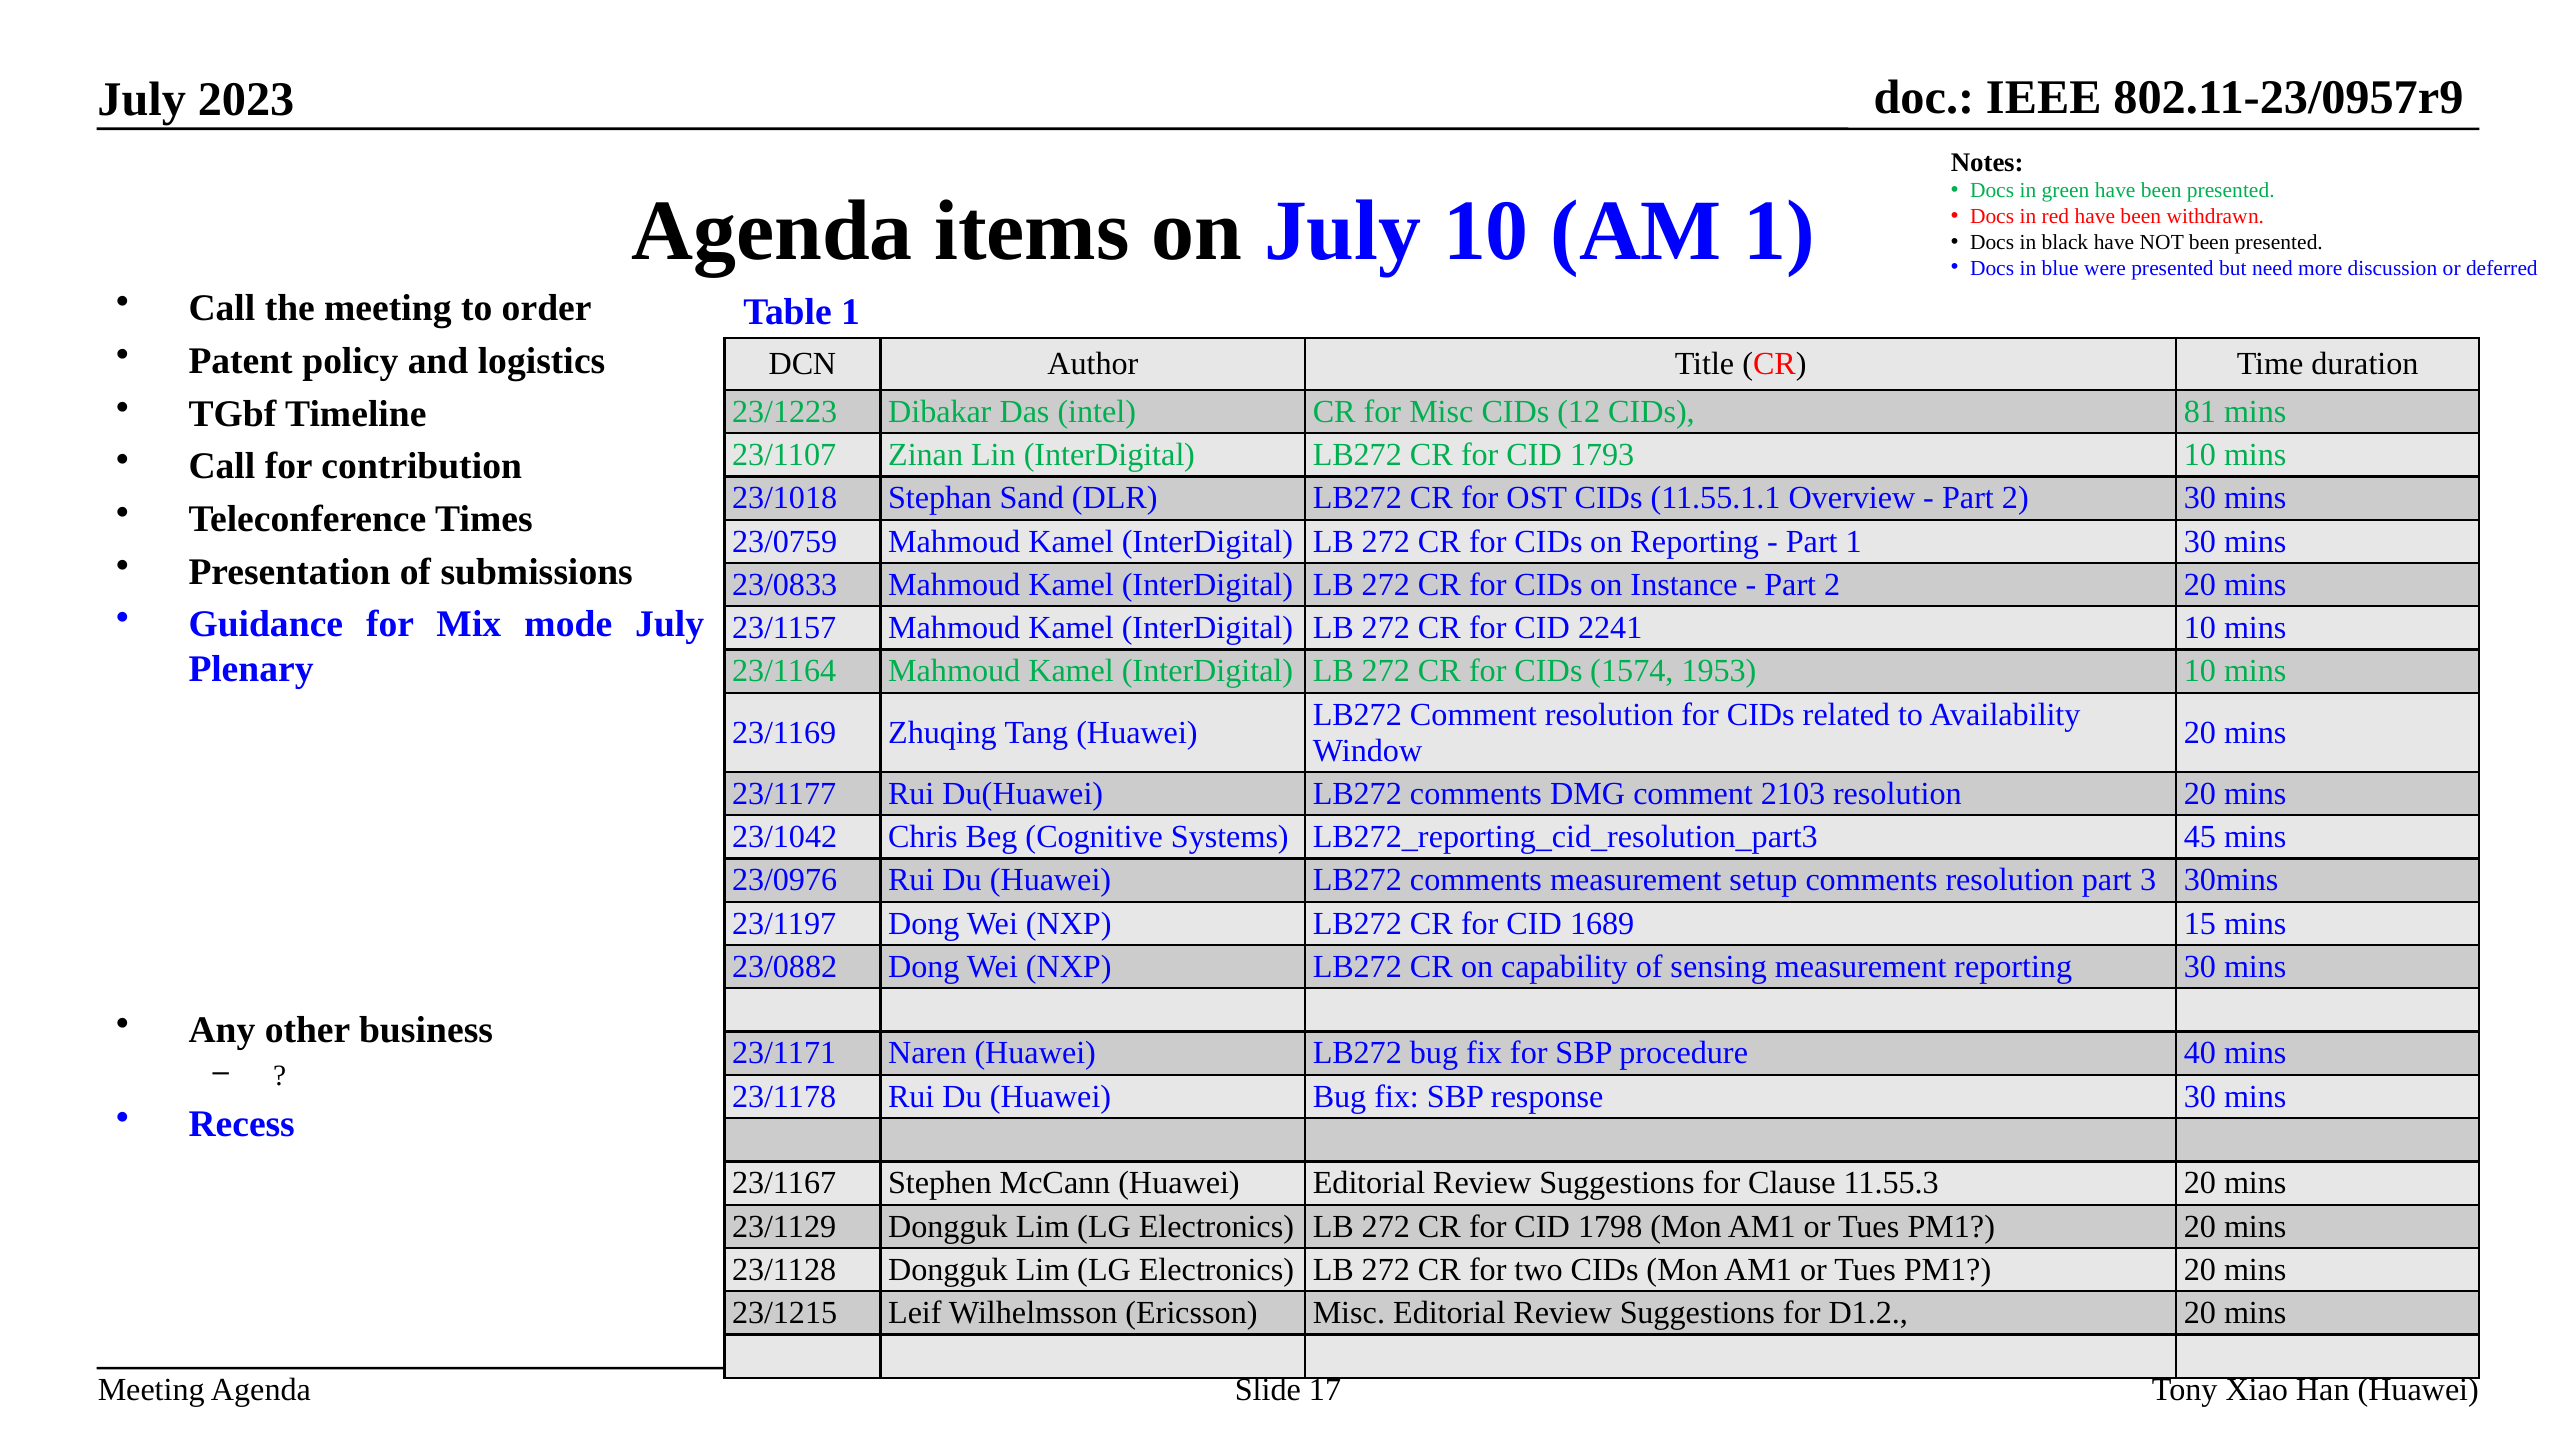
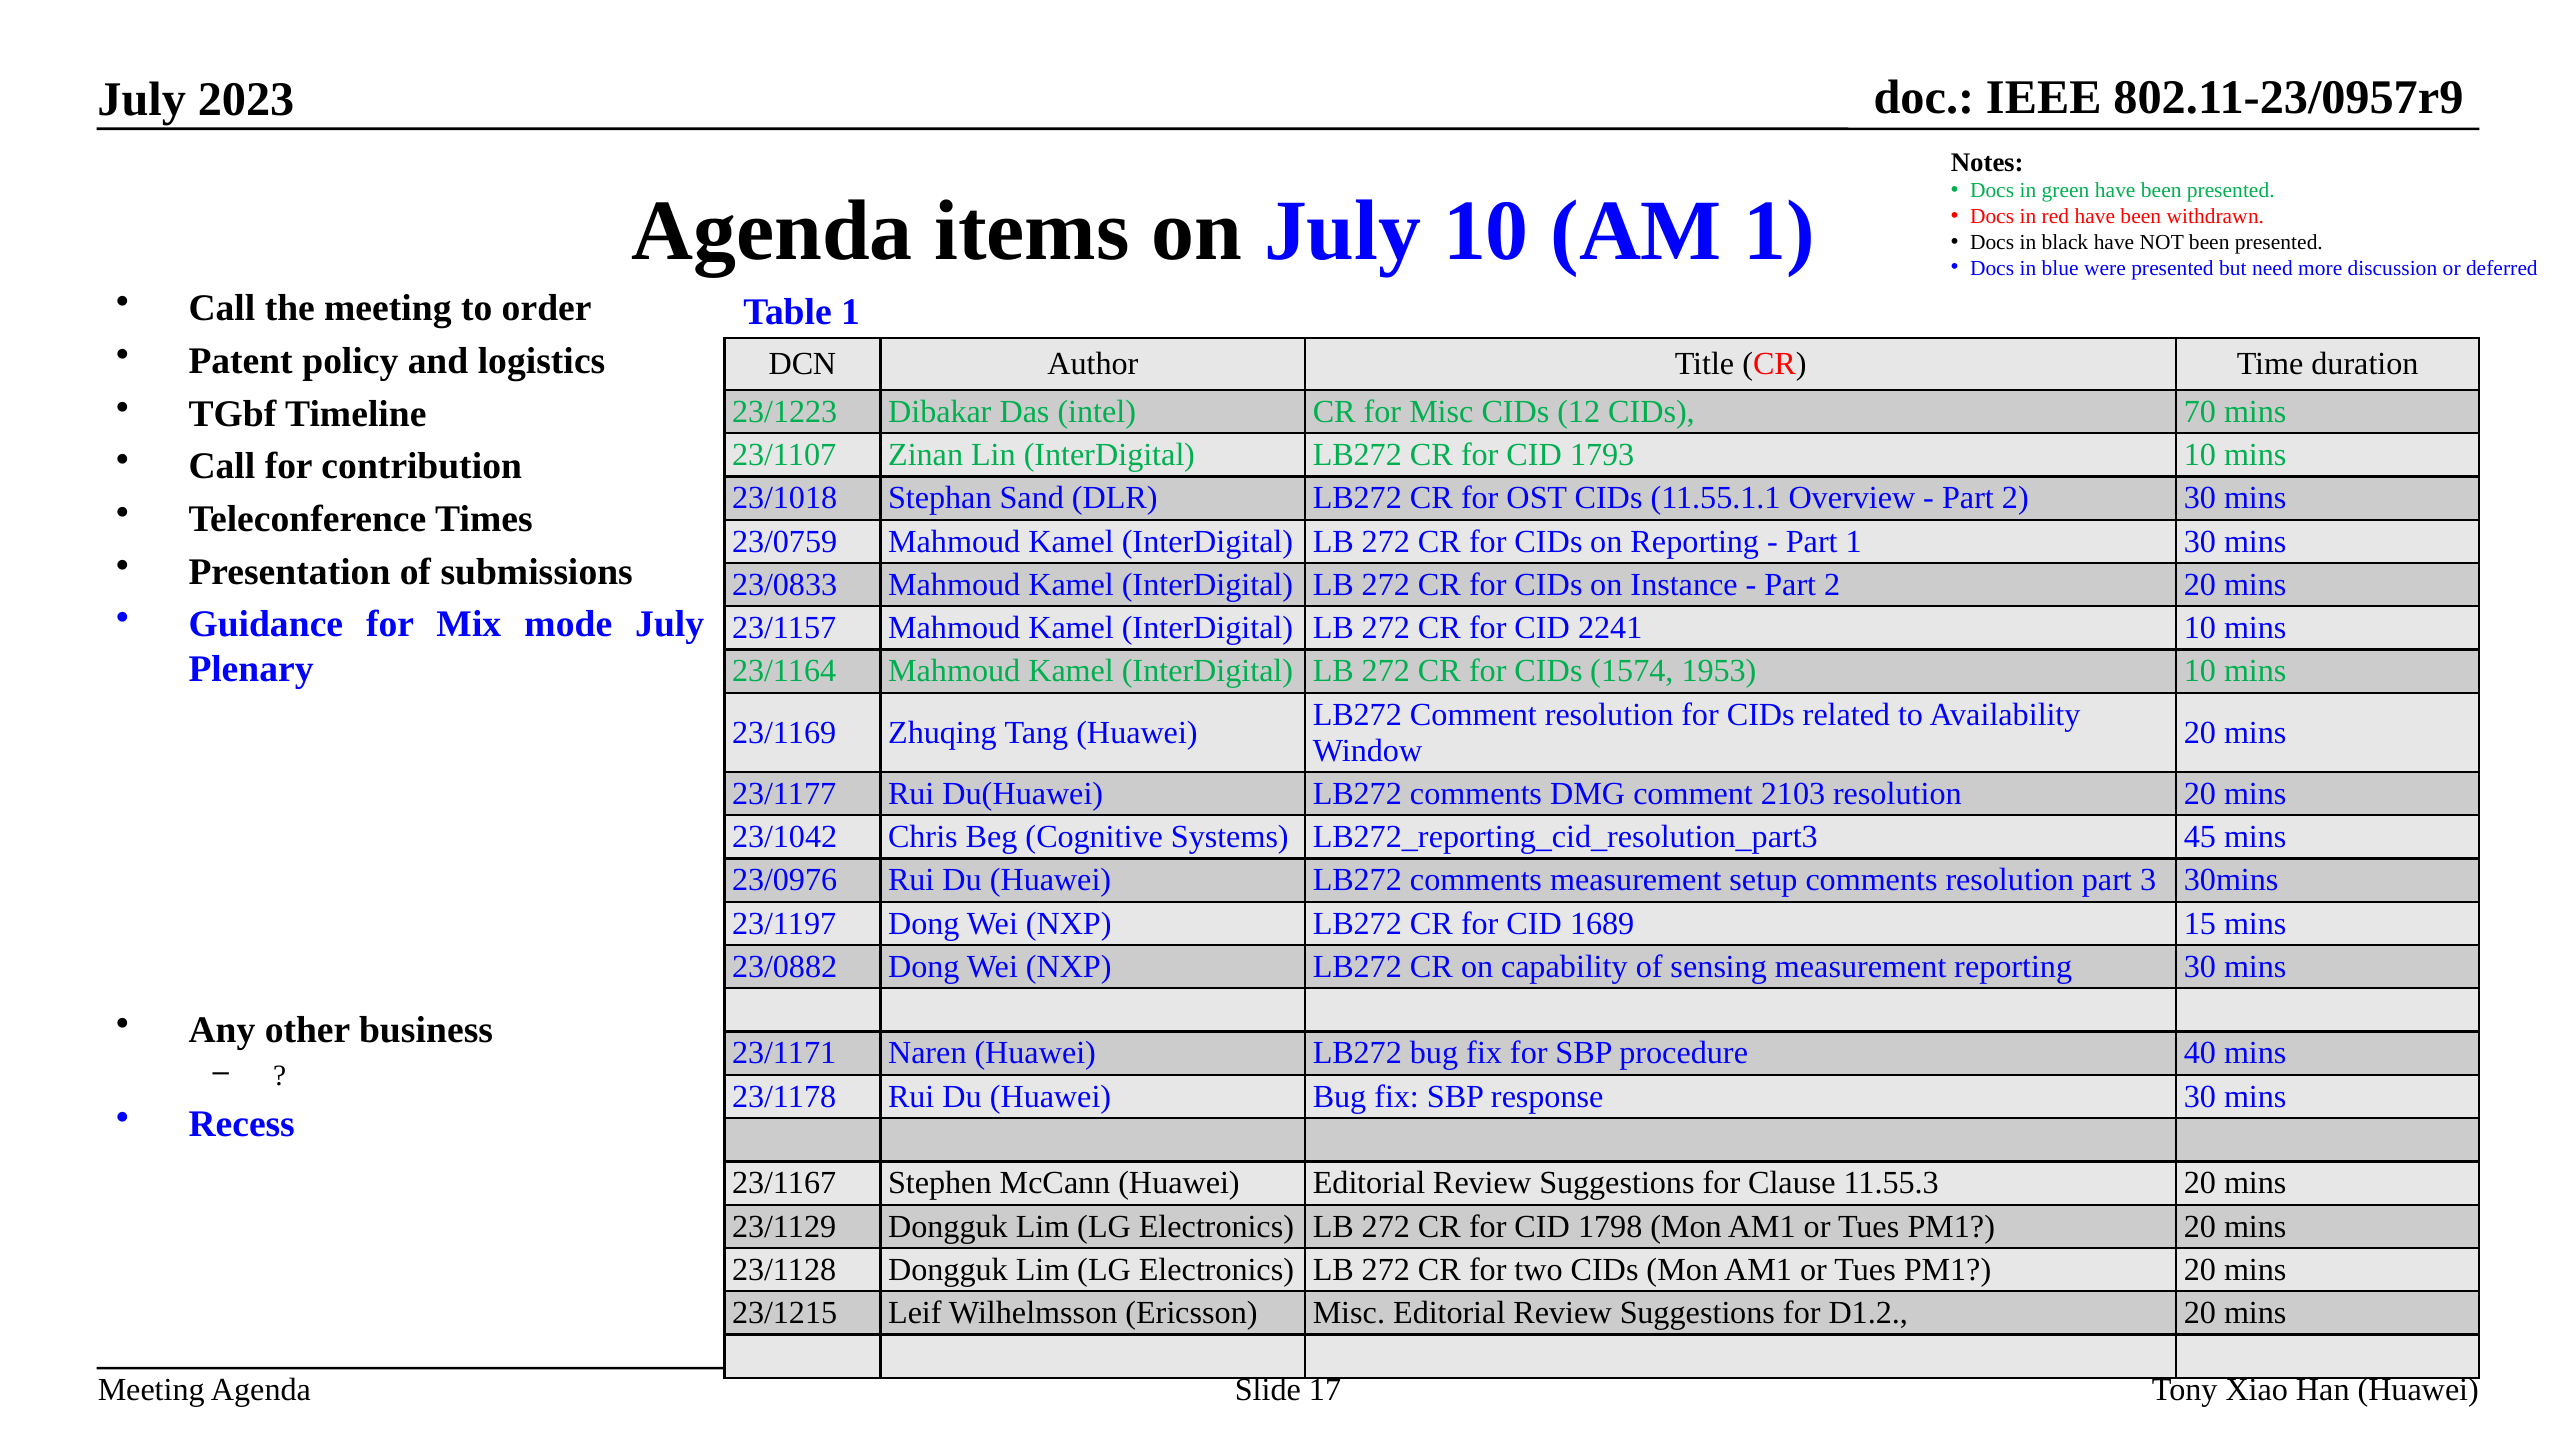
81: 81 -> 70 (2200, 412)
